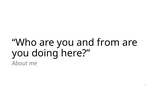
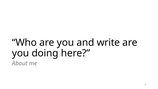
from: from -> write (108, 42)
